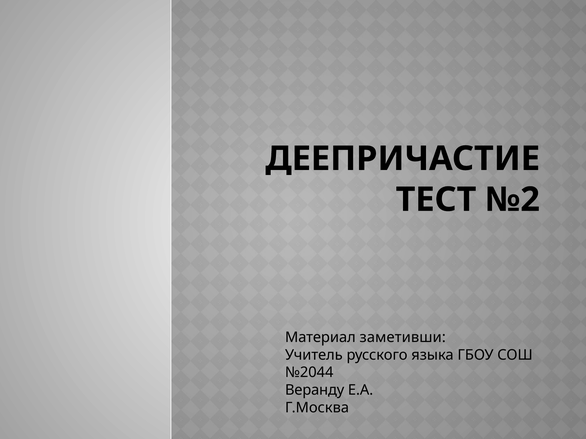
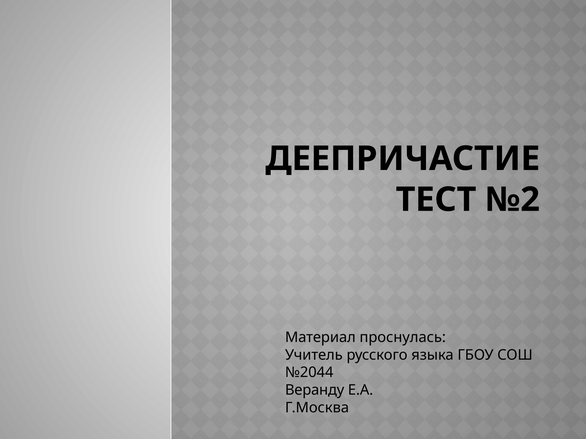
заметивши: заметивши -> проснулась (403, 338)
